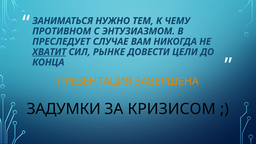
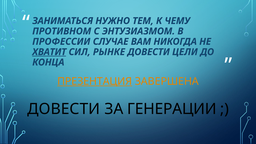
ПРЕСЛЕДУЕТ: ПРЕСЛЕДУЕТ -> ПРОФЕССИИ (61, 42)
ПРЕЗЕНТАЦИЯ underline: none -> present (95, 81)
ЗАДУМКИ: ЗАДУМКИ -> ДОВЕСТИ (64, 109)
КРИЗИСОМ: КРИЗИСОМ -> ГЕНЕРАЦИИ (172, 109)
